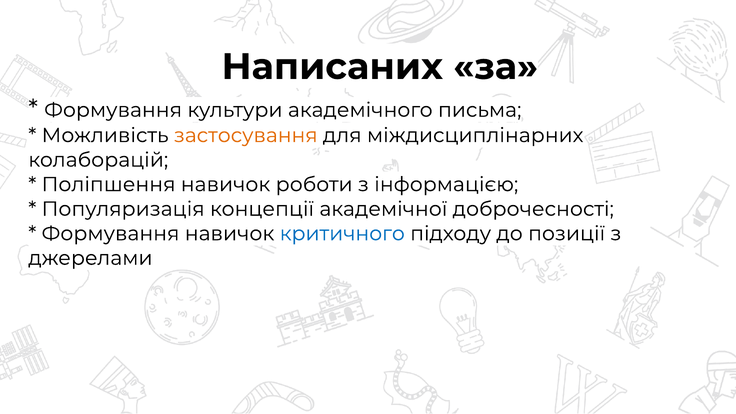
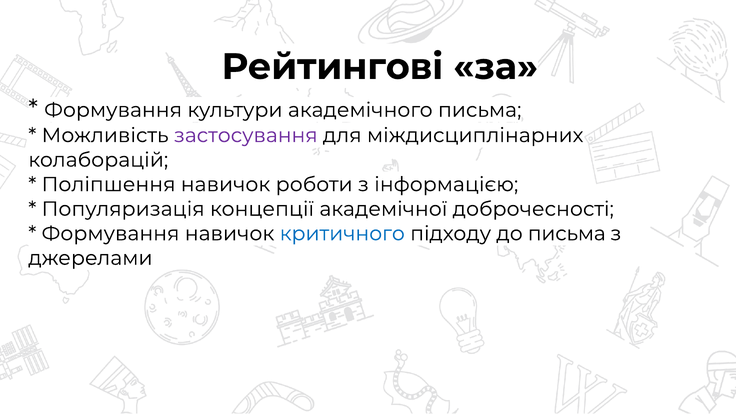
Написаних: Написаних -> Рейтингові (332, 67)
застосування colour: orange -> purple (246, 135)
до позиції: позиції -> письма (567, 234)
